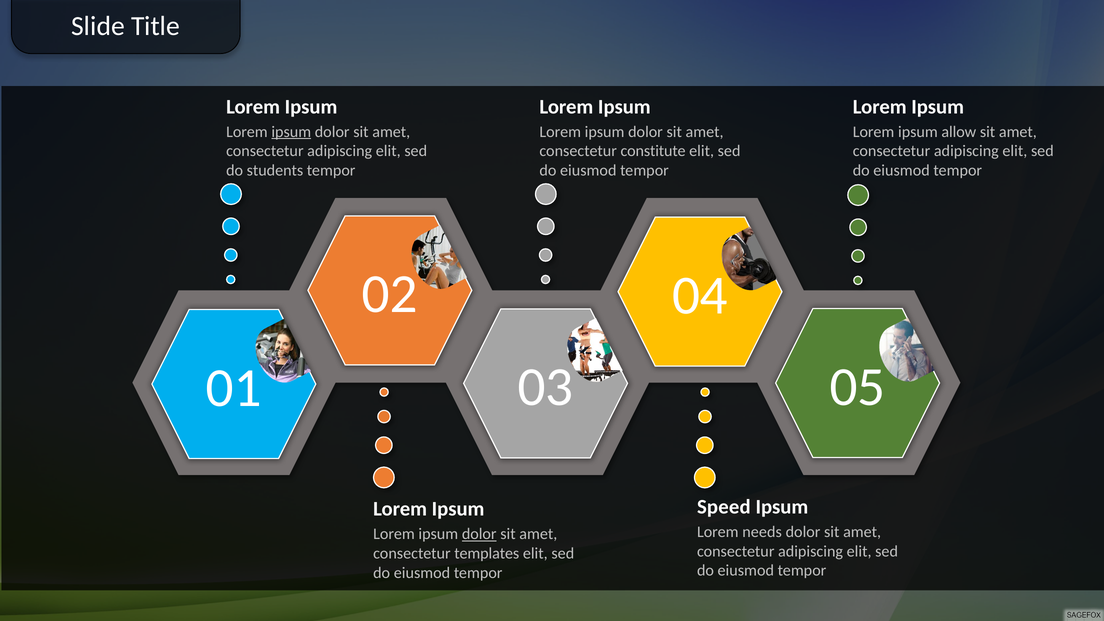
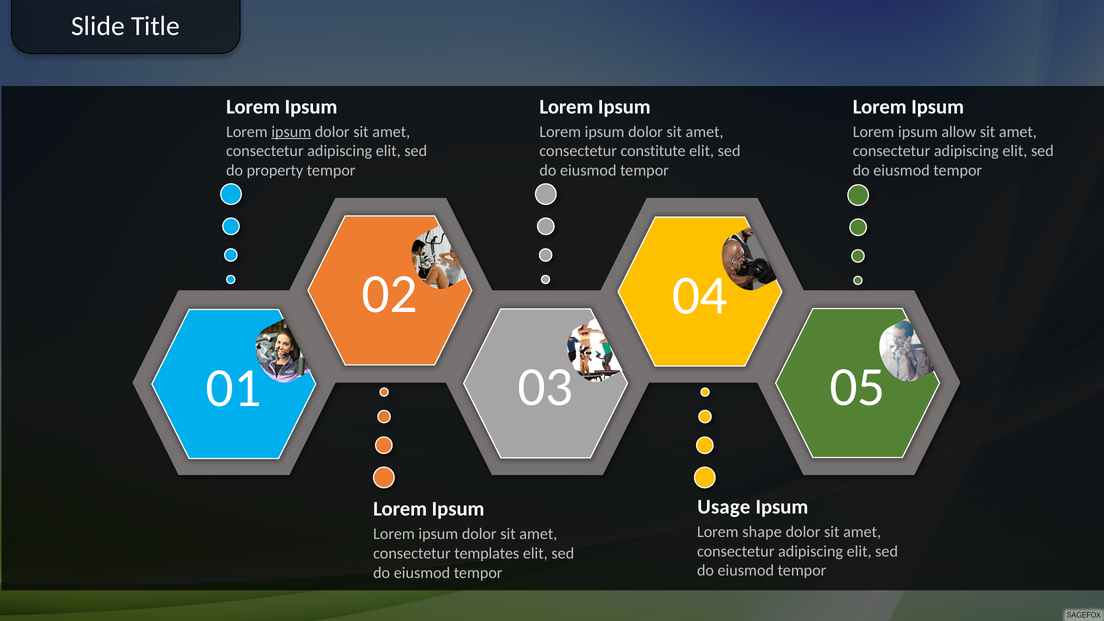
students: students -> property (275, 170)
Speed: Speed -> Usage (724, 507)
needs: needs -> shape (762, 532)
dolor underline: present -> none (479, 534)
